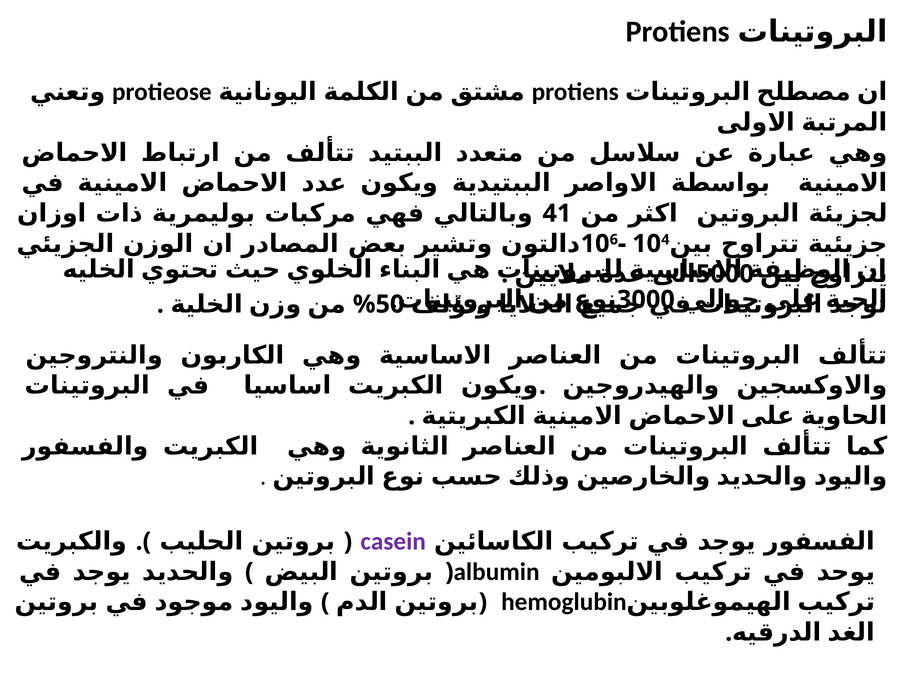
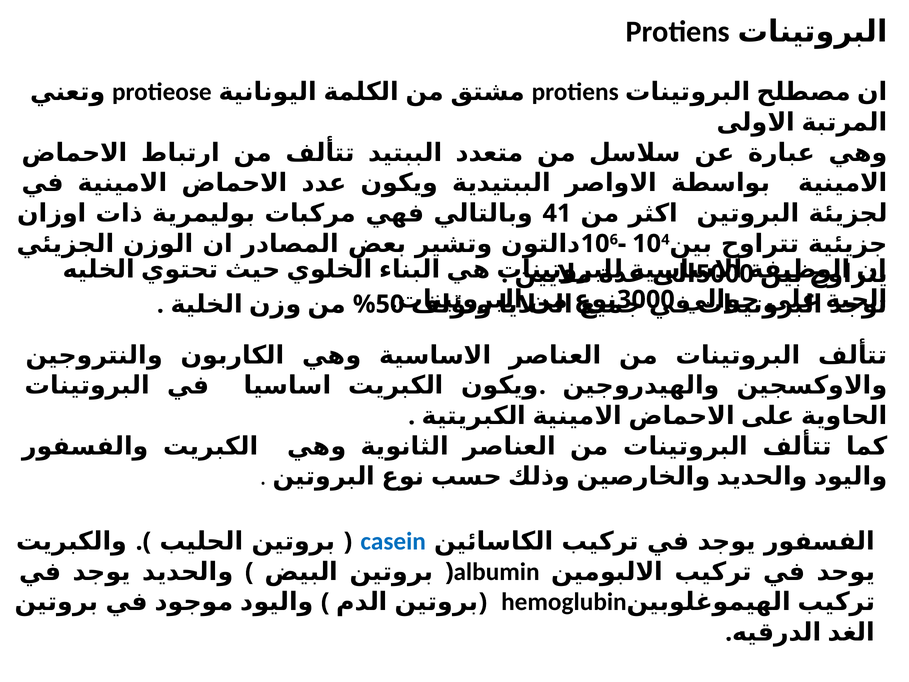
casein colour: purple -> blue (393, 541)
